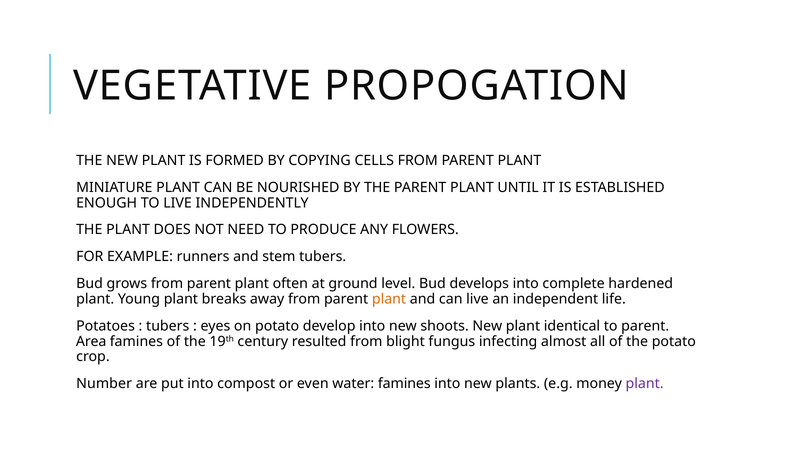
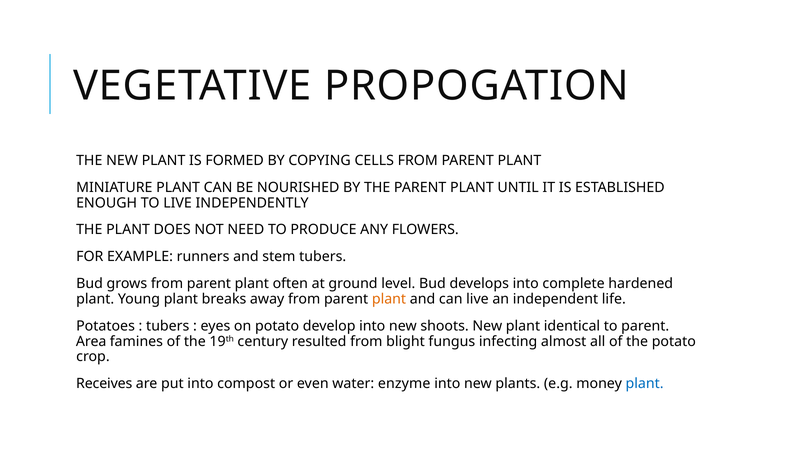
Number: Number -> Receives (104, 384)
water famines: famines -> enzyme (404, 384)
plant colour: purple -> blue (645, 384)
